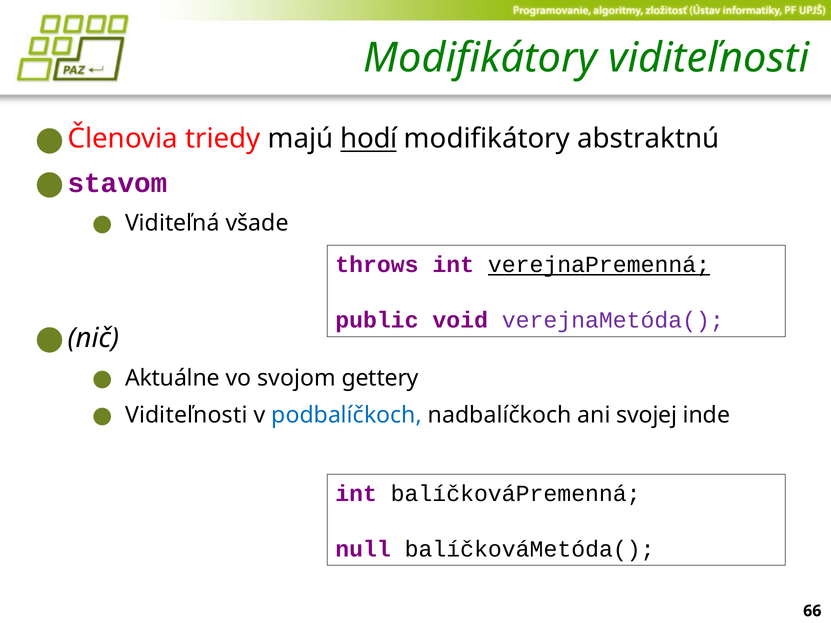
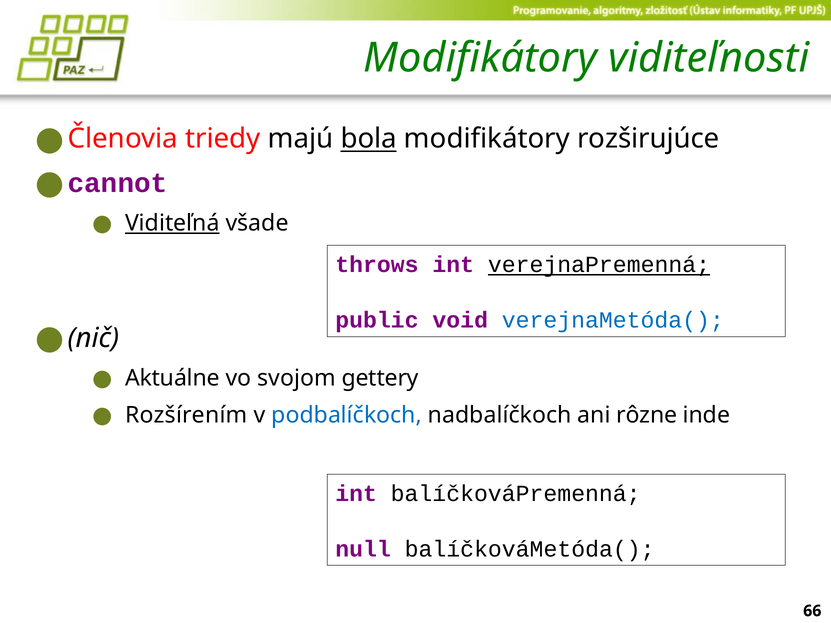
hodí: hodí -> bola (369, 139)
abstraktnú: abstraktnú -> rozširujúce (648, 139)
stavom: stavom -> cannot (118, 183)
Viditeľná underline: none -> present (172, 223)
verejnaMetóda( colour: purple -> blue (613, 320)
Viditeľnosti: Viditeľnosti -> Rozšírením (186, 415)
svojej: svojej -> rôzne (647, 415)
